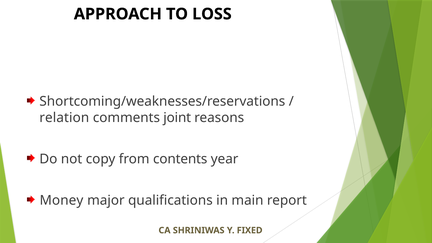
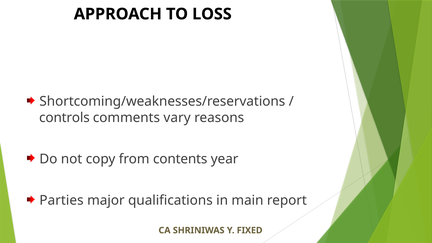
relation: relation -> controls (64, 118)
joint: joint -> vary (177, 118)
Money: Money -> Parties (62, 200)
